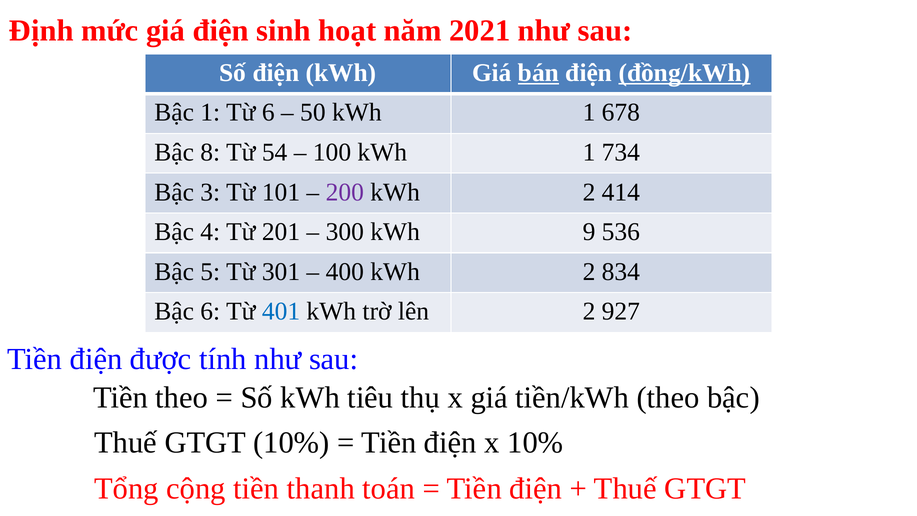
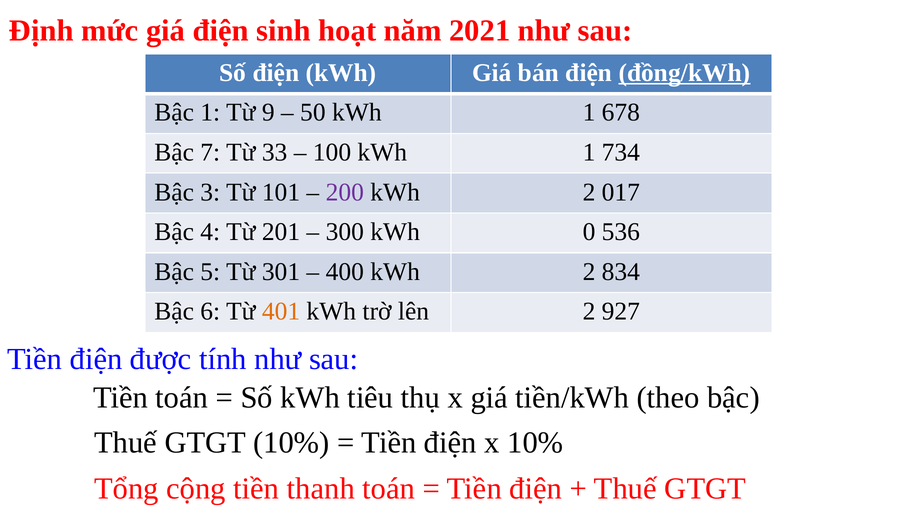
bán underline: present -> none (539, 73)
Từ 6: 6 -> 9 (268, 112)
8: 8 -> 7 (210, 152)
54: 54 -> 33 (275, 152)
414: 414 -> 017 (621, 192)
9: 9 -> 0 (589, 232)
401 colour: blue -> orange (281, 311)
Tiền theo: theo -> toán (182, 398)
